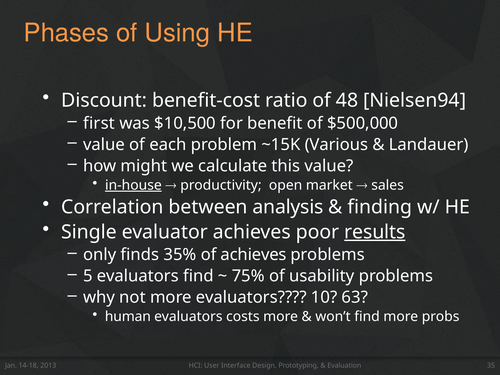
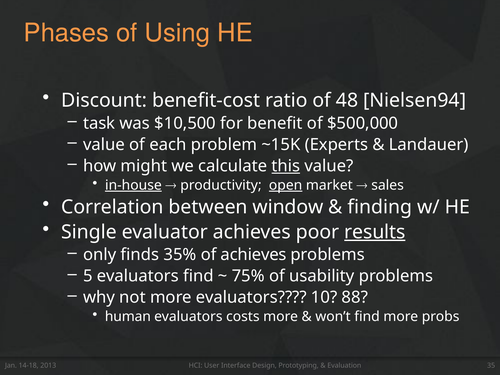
first: first -> task (99, 123)
Various: Various -> Experts (336, 145)
this underline: none -> present (286, 166)
open underline: none -> present (286, 185)
analysis: analysis -> window (288, 207)
63: 63 -> 88 (355, 297)
